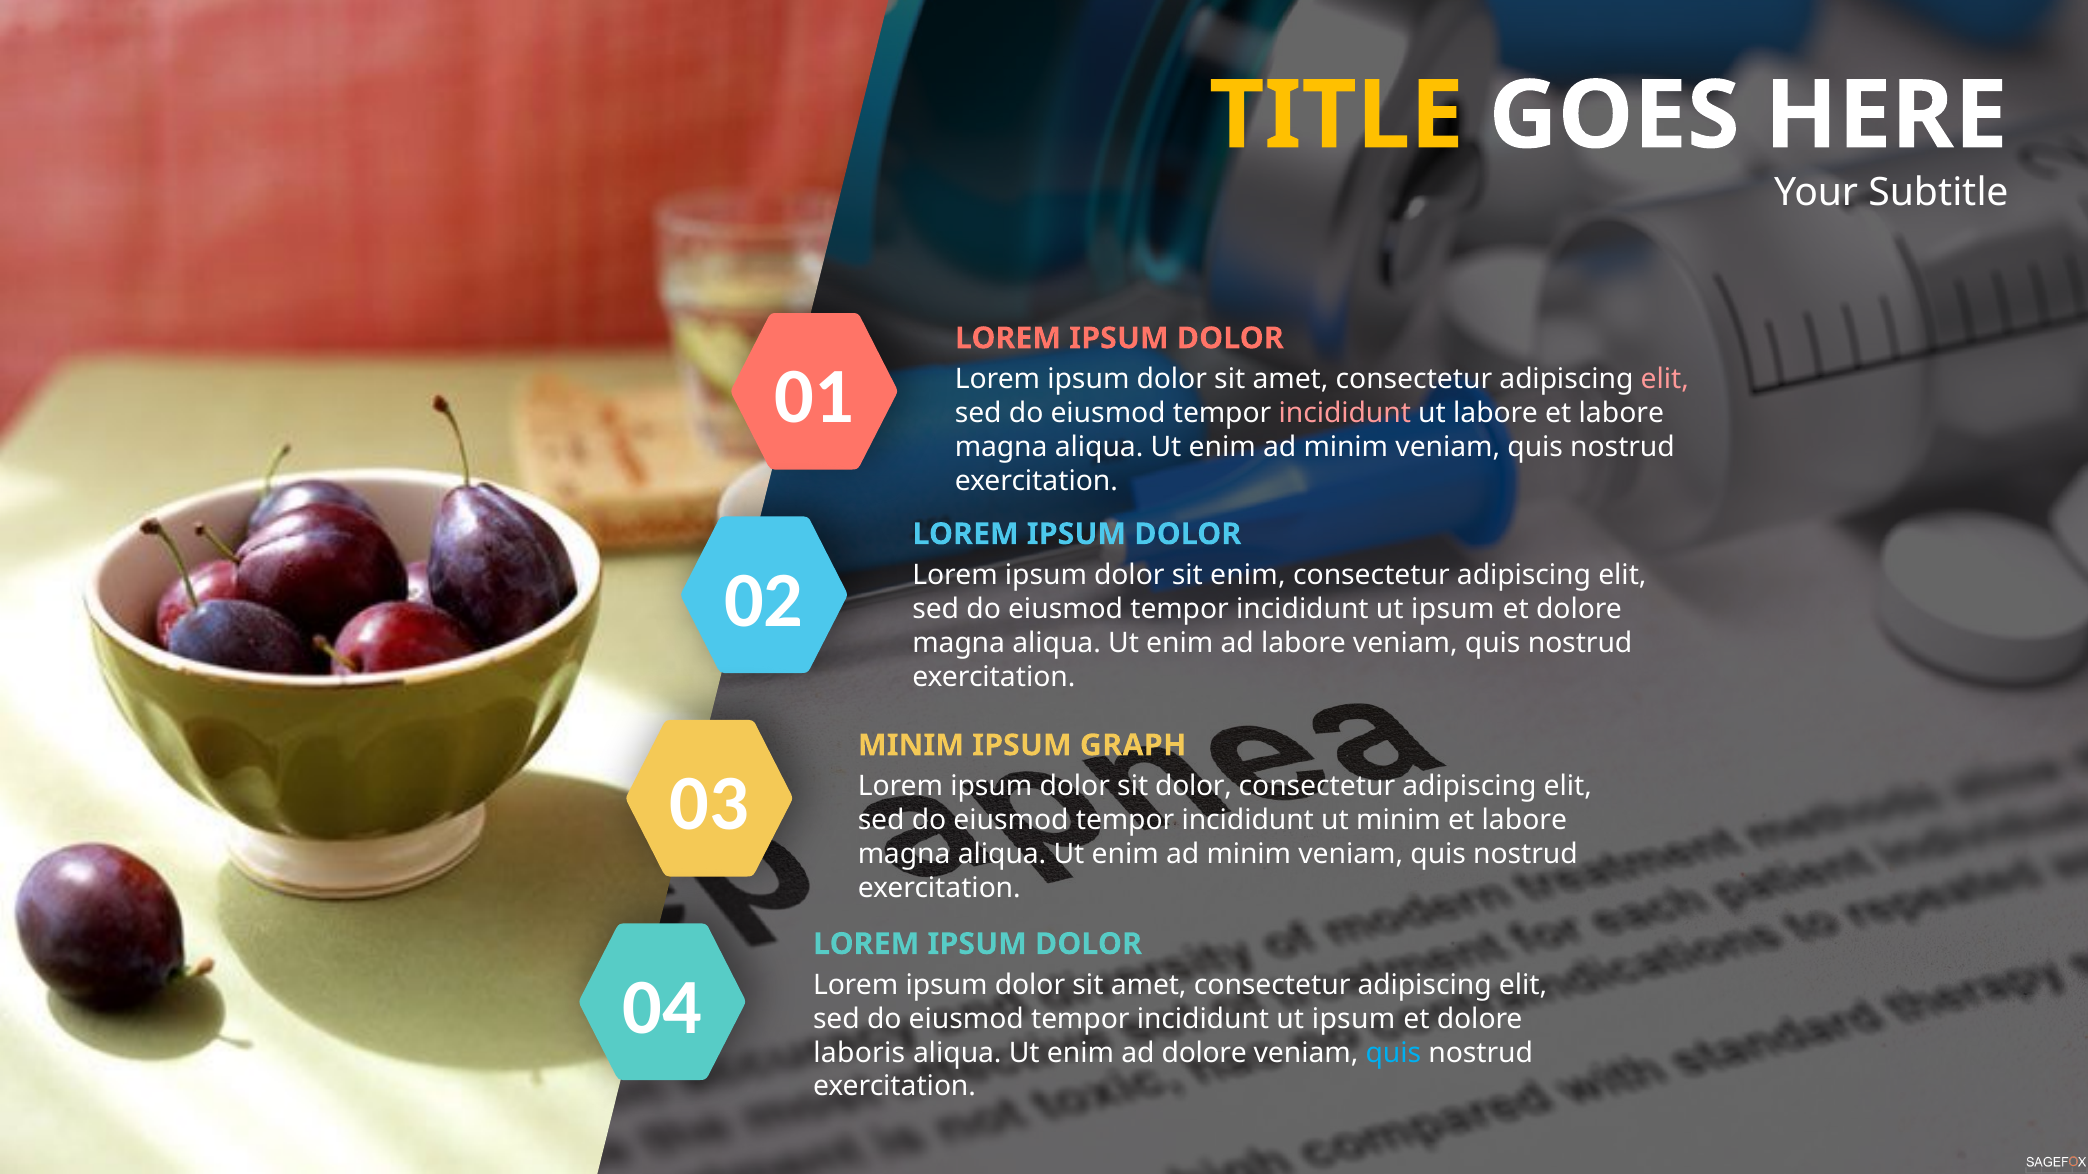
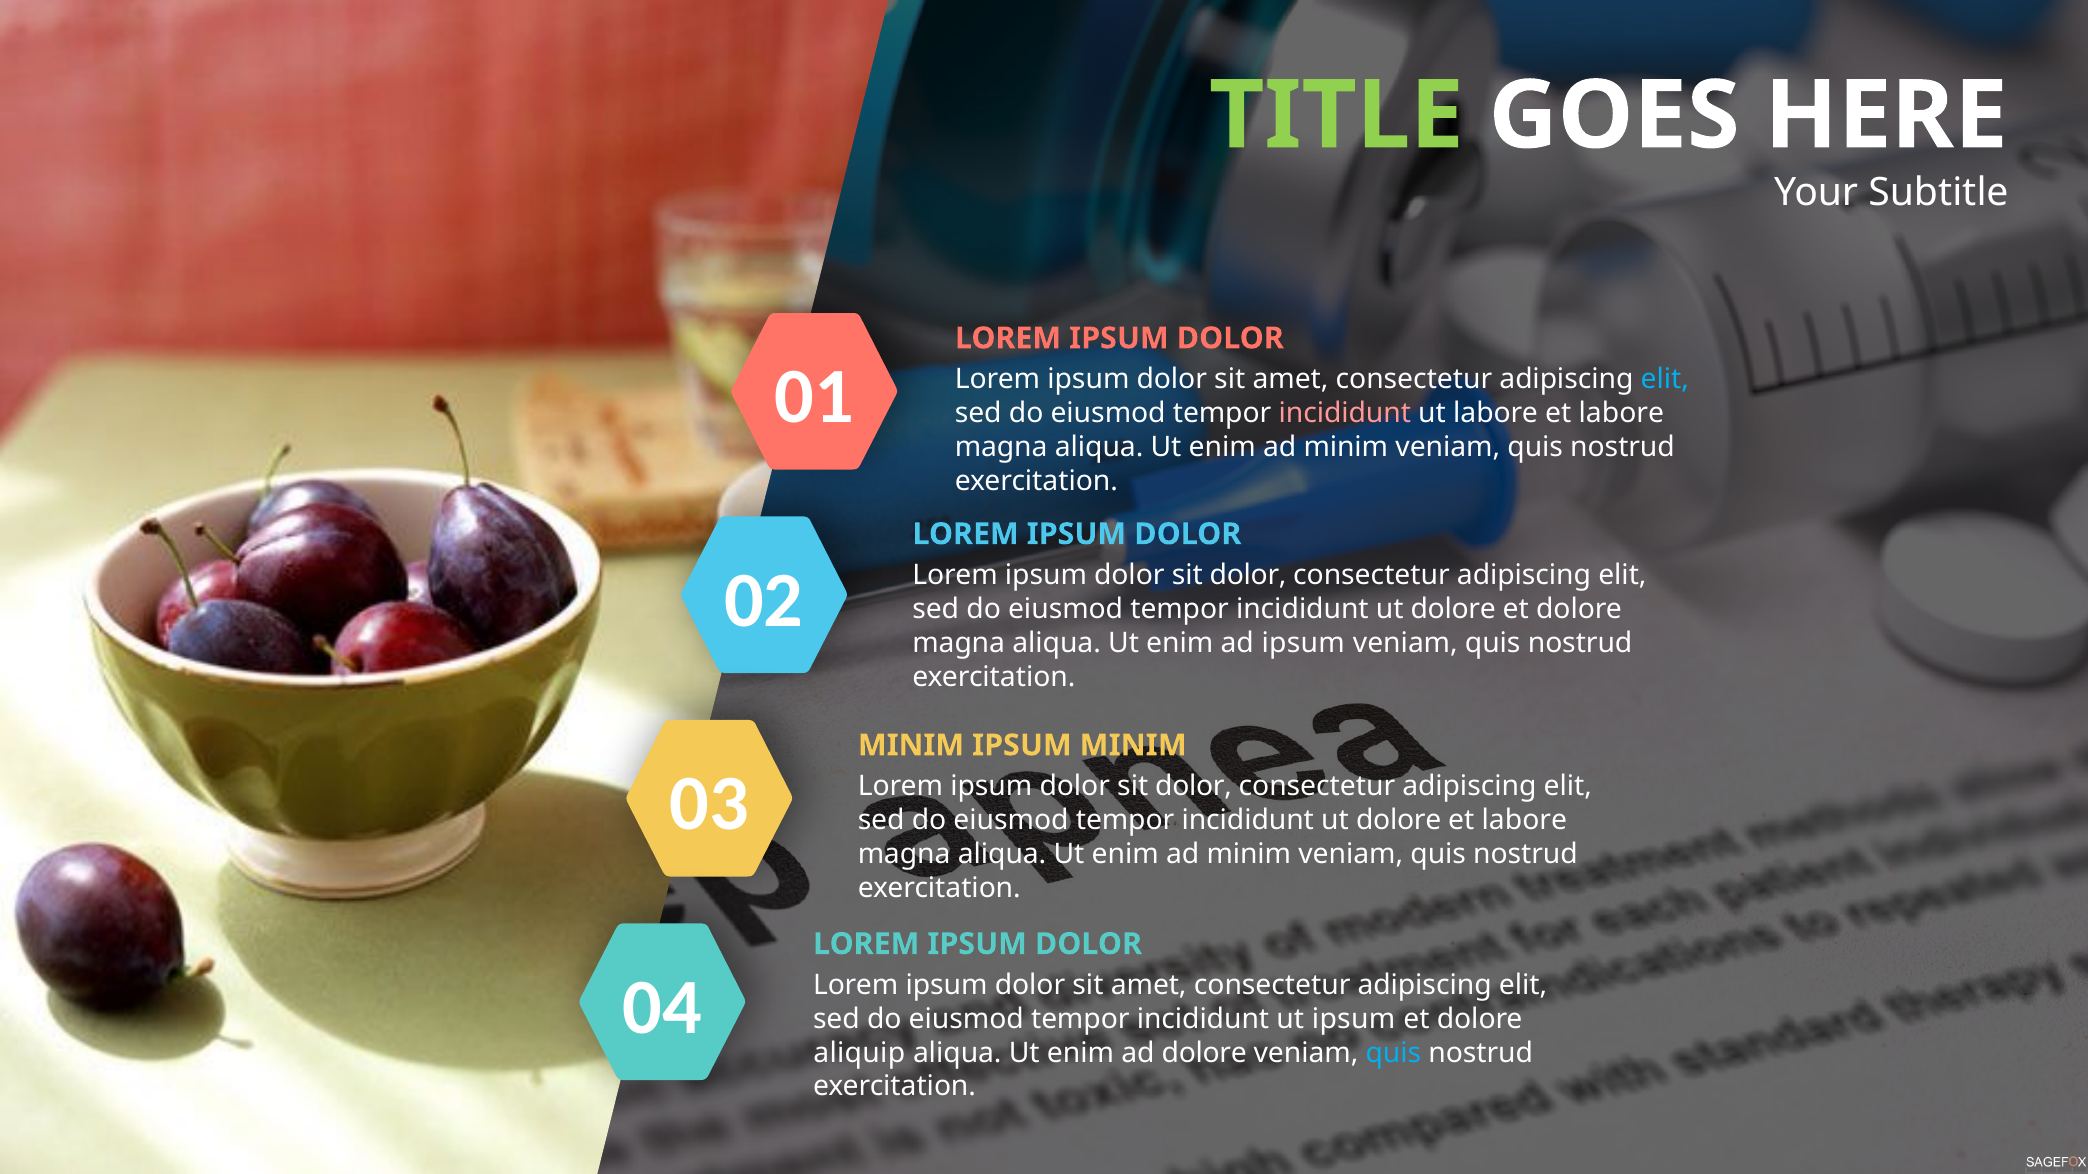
TITLE colour: yellow -> light green (1336, 116)
elit colour: pink -> light blue (1665, 379)
enim: enim -> dolor (1248, 575)
ipsum: ipsum -> dolore (1453, 609)
ad labore: labore -> ipsum (1303, 643)
IPSUM GRAPH: GRAPH -> MINIM (1133, 746)
minim: minim -> dolore (1399, 820)
laboris: laboris -> aliquip (859, 1053)
